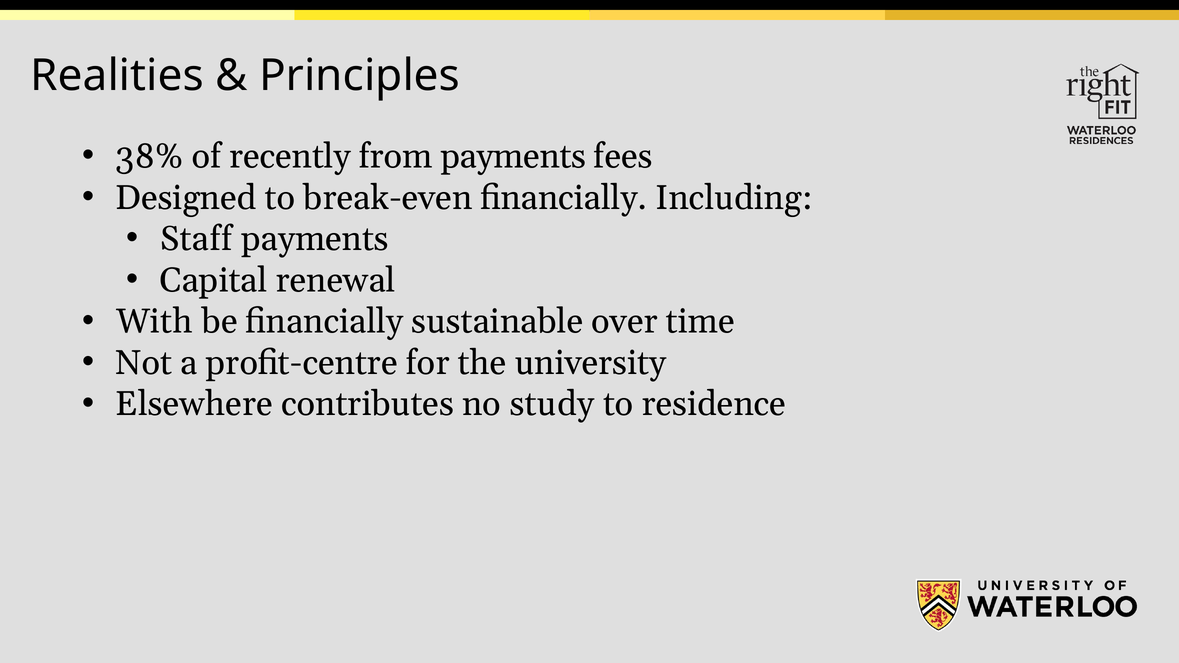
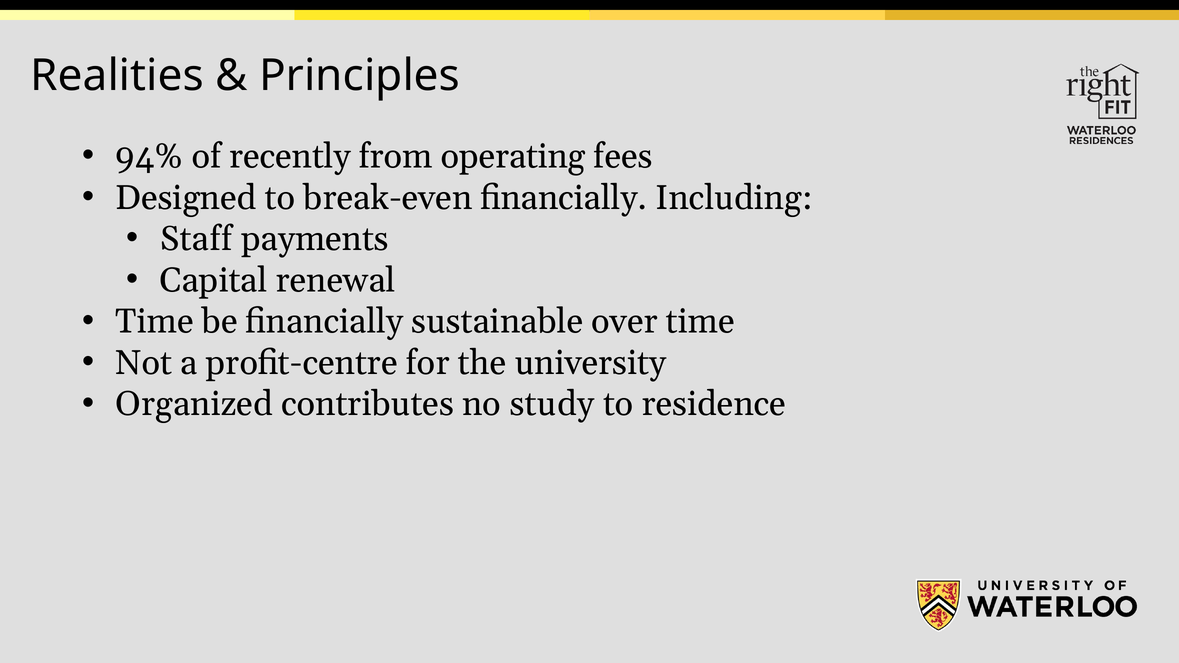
38%: 38% -> 94% (149, 156)
from payments: payments -> operating (513, 156)
With: With -> Time (155, 322)
Elsewhere: Elsewhere -> Organized (194, 404)
